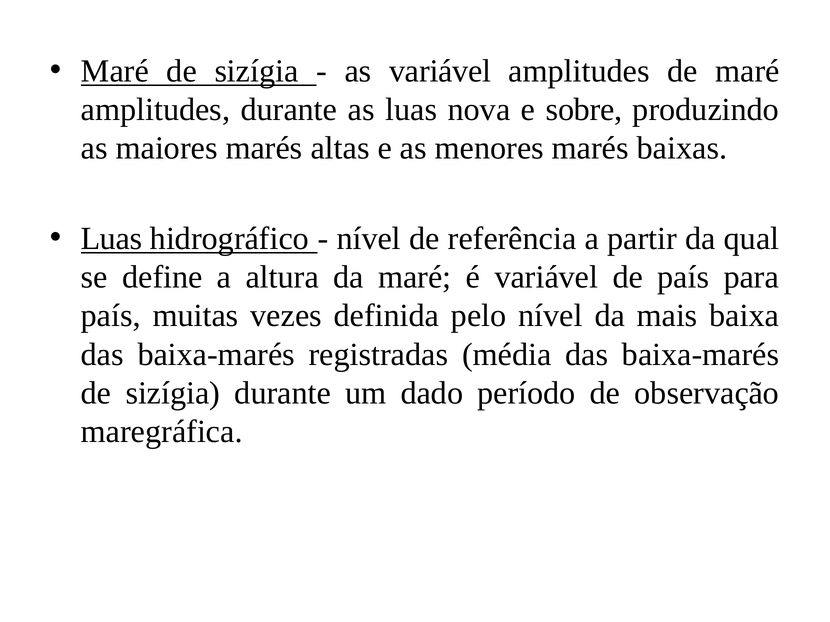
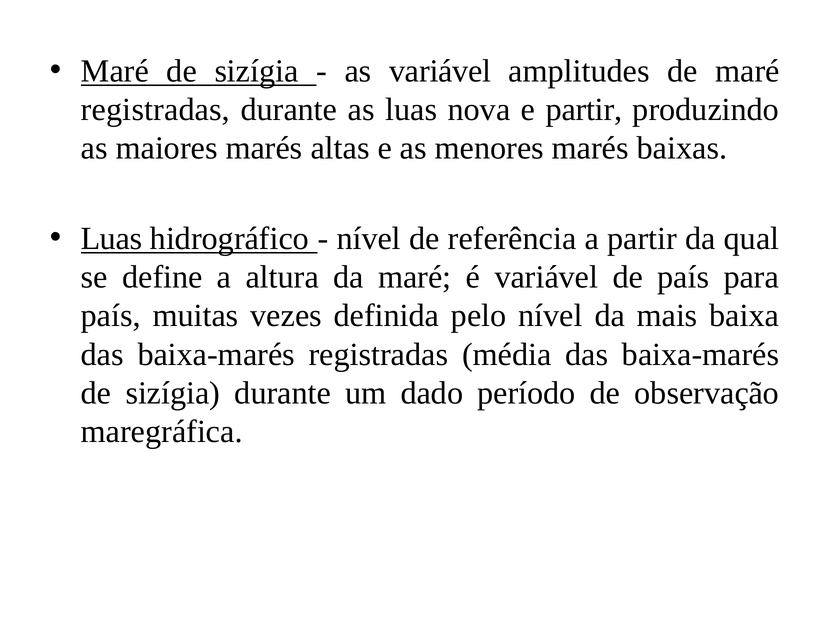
amplitudes: amplitudes -> registradas (155, 110)
e sobre: sobre -> partir (584, 110)
